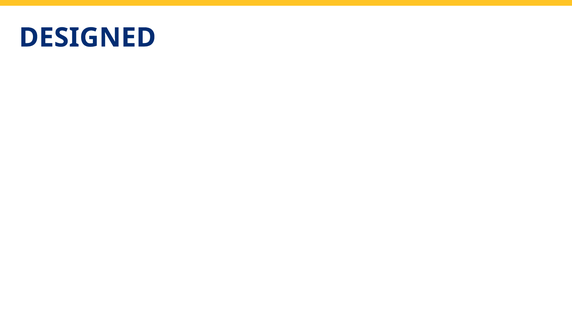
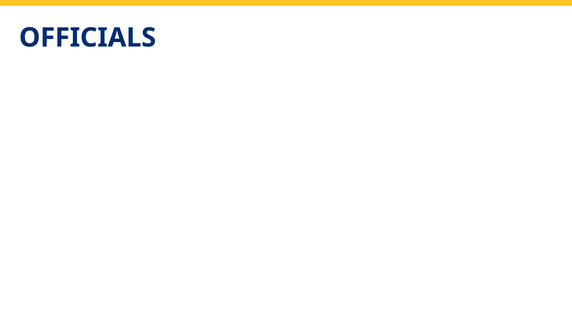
DESIGNED: DESIGNED -> OFFICIALS (88, 38)
